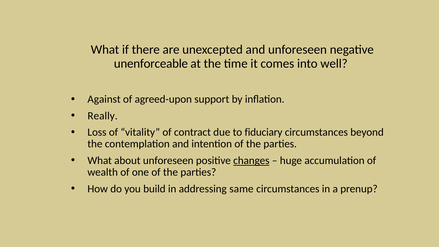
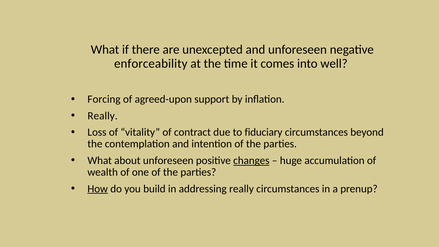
unenforceable: unenforceable -> enforceability (151, 63)
Against: Against -> Forcing (104, 99)
How underline: none -> present (98, 189)
addressing same: same -> really (242, 189)
